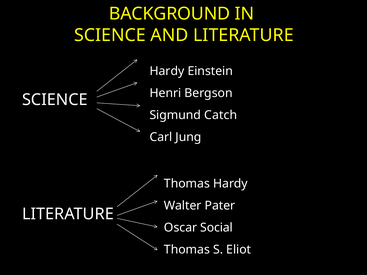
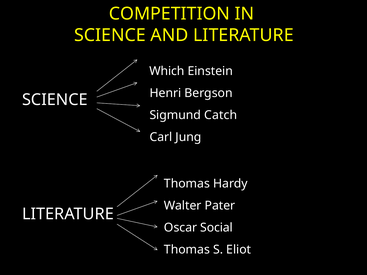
BACKGROUND: BACKGROUND -> COMPETITION (169, 14)
Hardy: Hardy -> Which (167, 71)
